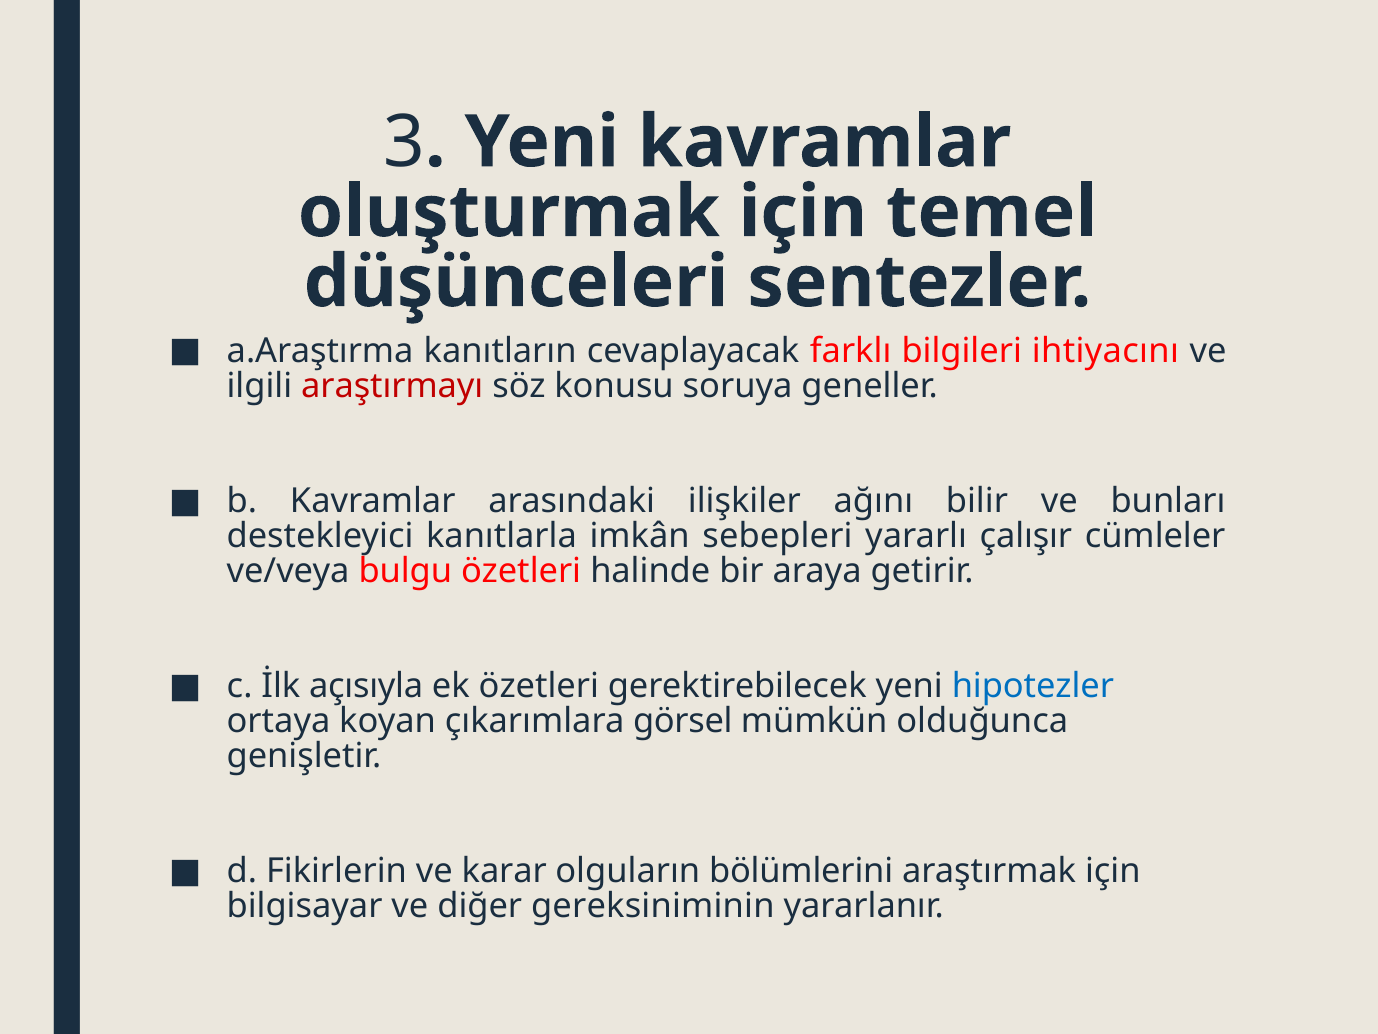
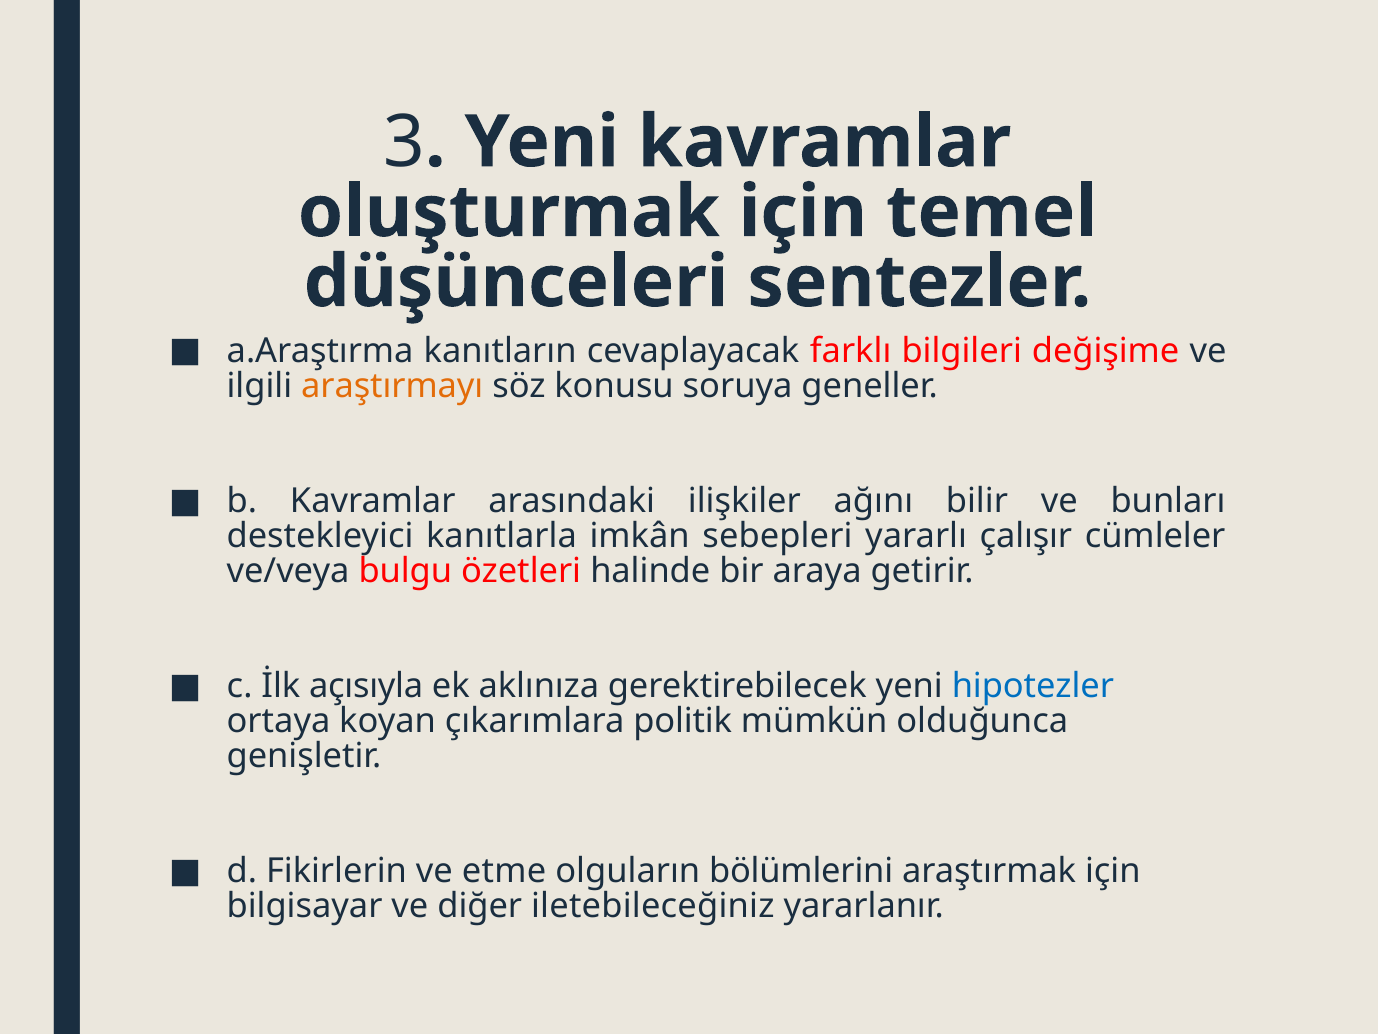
ihtiyacını: ihtiyacını -> değişime (1106, 351)
araştırmayı colour: red -> orange (392, 386)
ek özetleri: özetleri -> aklınıza (539, 686)
görsel: görsel -> politik (683, 721)
karar: karar -> etme (504, 871)
gereksiniminin: gereksiniminin -> iletebileceğiniz (653, 906)
